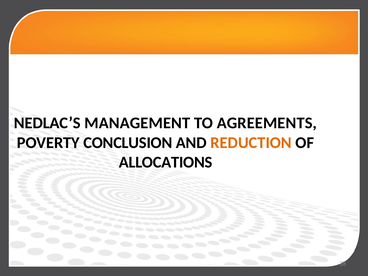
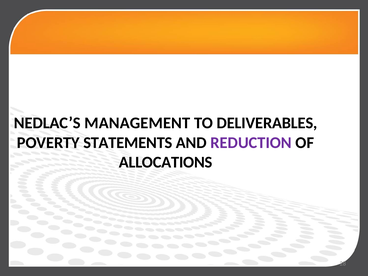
AGREEMENTS: AGREEMENTS -> DELIVERABLES (267, 123)
CONCLUSION: CONCLUSION -> STATEMENTS (128, 143)
REDUCTION colour: orange -> purple (251, 143)
